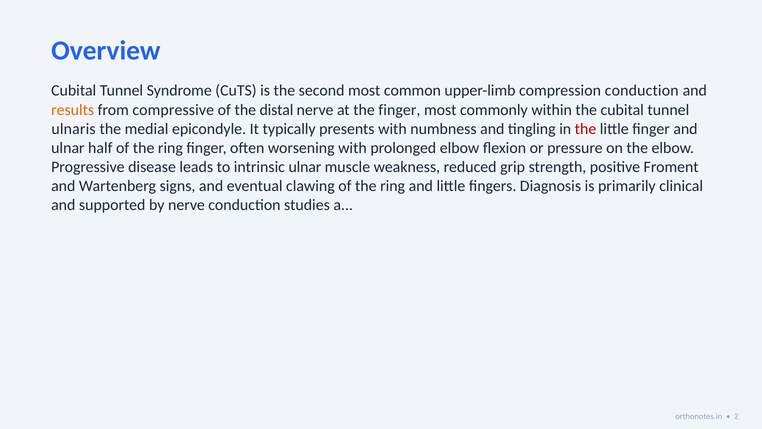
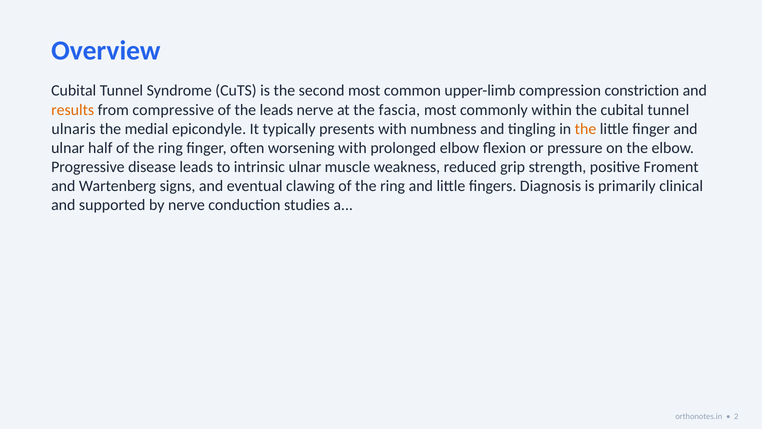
compression conduction: conduction -> constriction (642, 91)
the distal: distal -> leads (276, 110)
the finger: finger -> fascia (399, 110)
the colour: red -> orange (585, 129)
